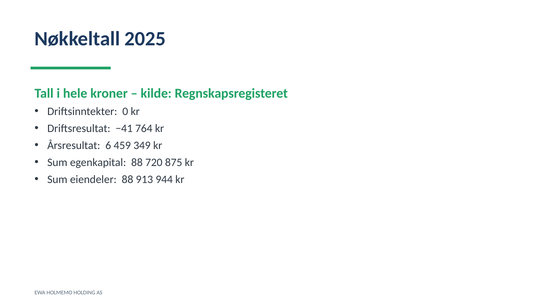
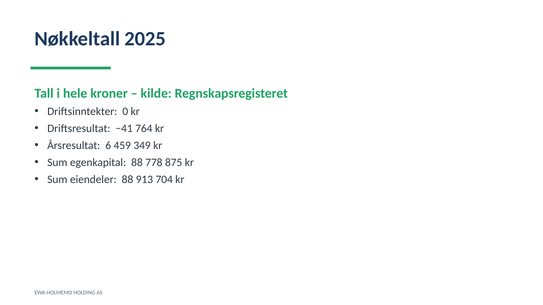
720: 720 -> 778 (154, 163)
944: 944 -> 704 (164, 180)
